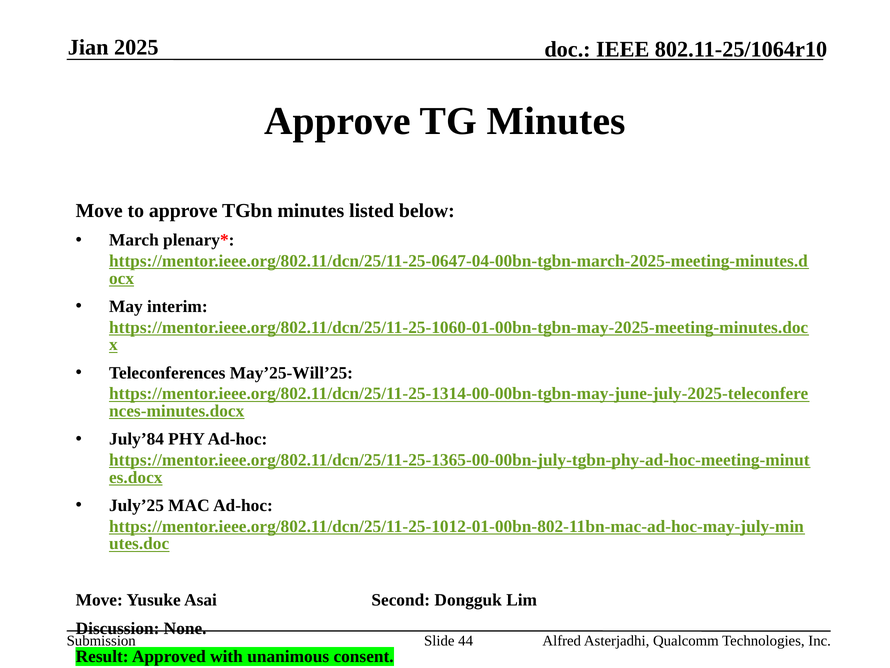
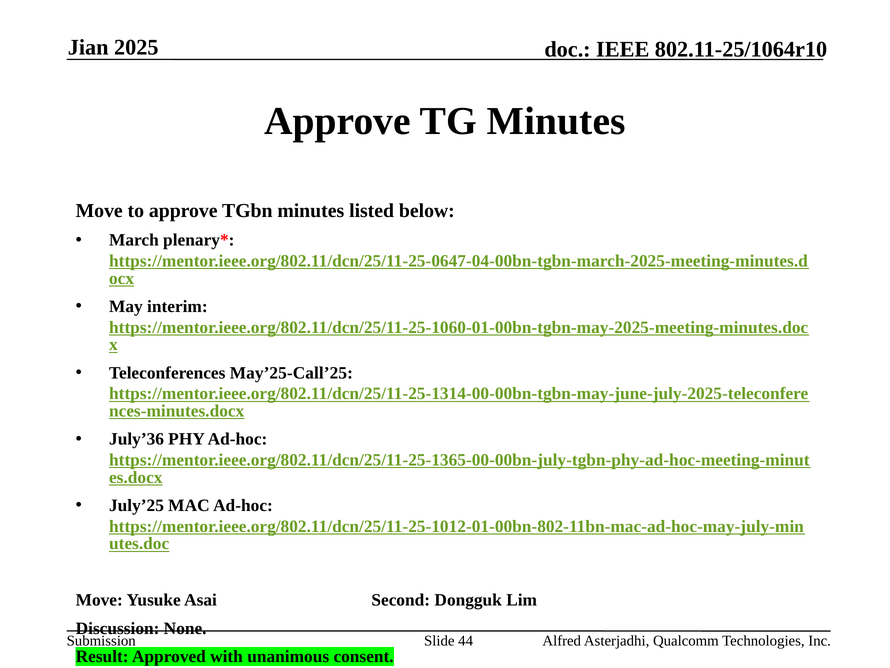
May’25-Will’25: May’25-Will’25 -> May’25-Call’25 (291, 373)
July’84: July’84 -> July’36 (137, 439)
